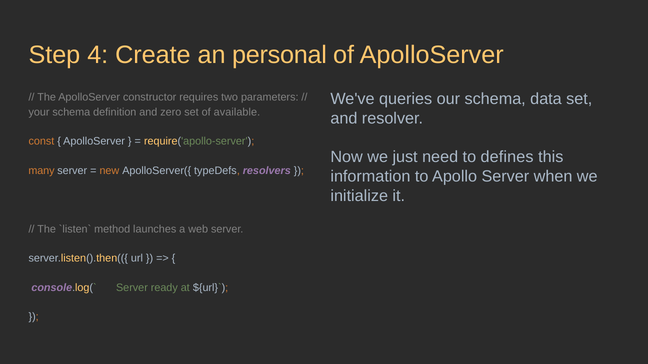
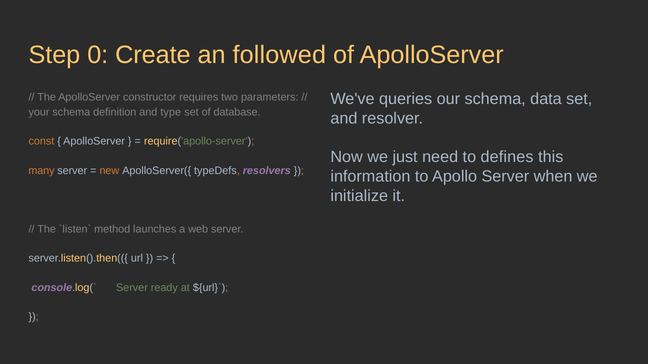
4: 4 -> 0 (98, 55)
personal: personal -> followed (279, 55)
zero: zero -> type (171, 112)
available: available -> database (237, 112)
